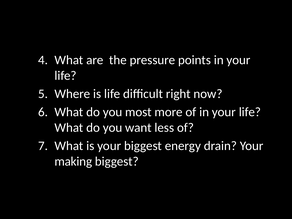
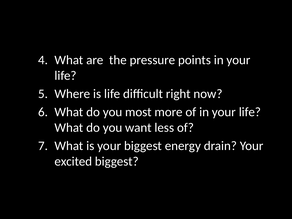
making: making -> excited (73, 161)
